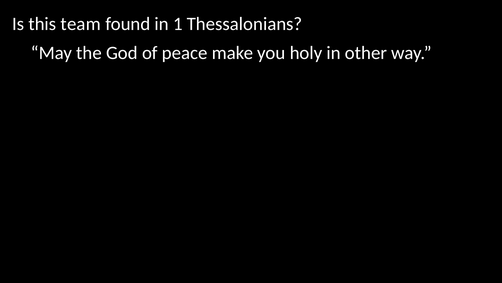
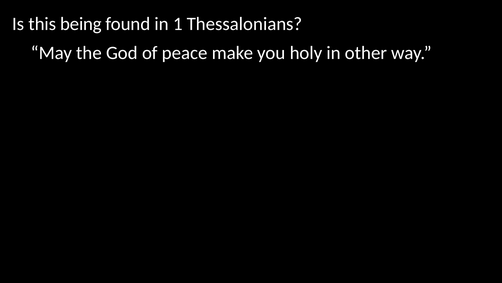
team: team -> being (81, 24)
